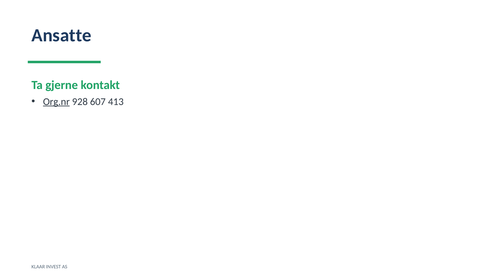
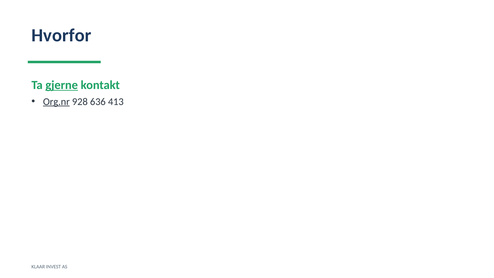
Ansatte: Ansatte -> Hvorfor (61, 35)
gjerne underline: none -> present (62, 85)
607: 607 -> 636 (98, 102)
